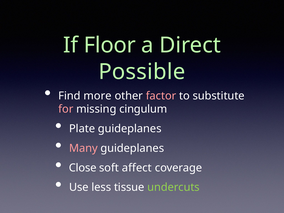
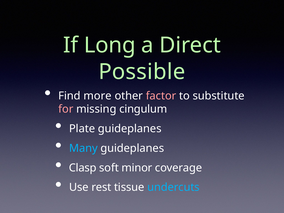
Floor: Floor -> Long (110, 45)
Many colour: pink -> light blue (83, 148)
Close: Close -> Clasp (83, 168)
affect: affect -> minor (137, 168)
less: less -> rest (101, 187)
undercuts colour: light green -> light blue (173, 187)
